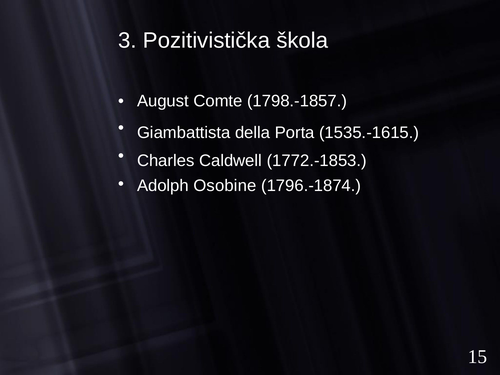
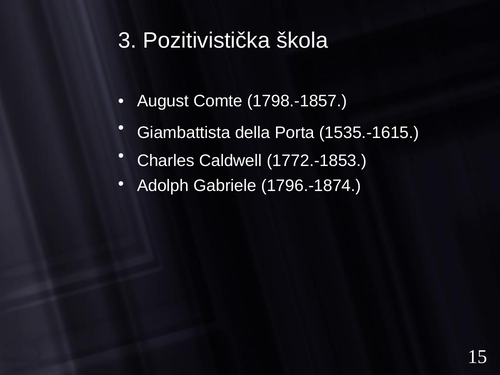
Osobine: Osobine -> Gabriele (225, 186)
